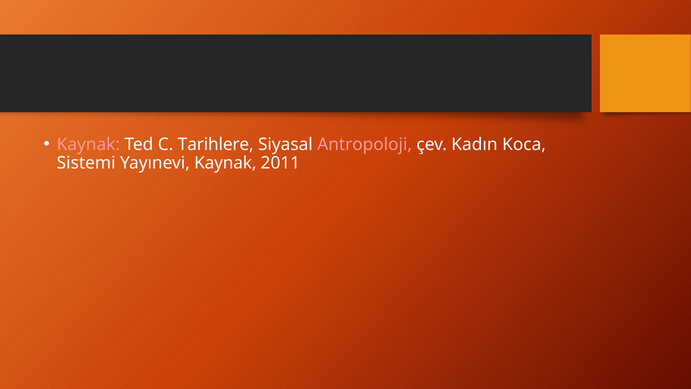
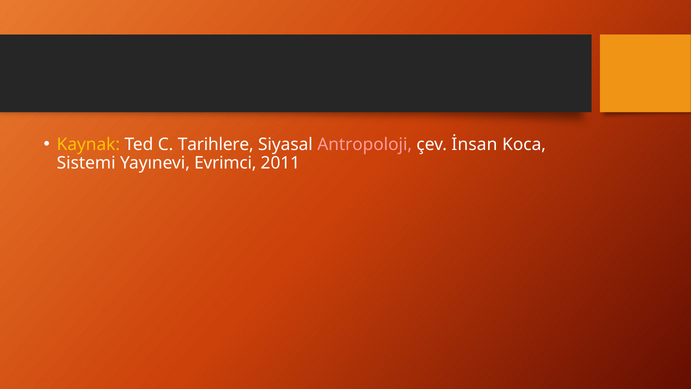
Kaynak colour: pink -> yellow (88, 144)
Kadın: Kadın -> İnsan (474, 144)
Yayınevi Kaynak: Kaynak -> Evrimci (225, 163)
